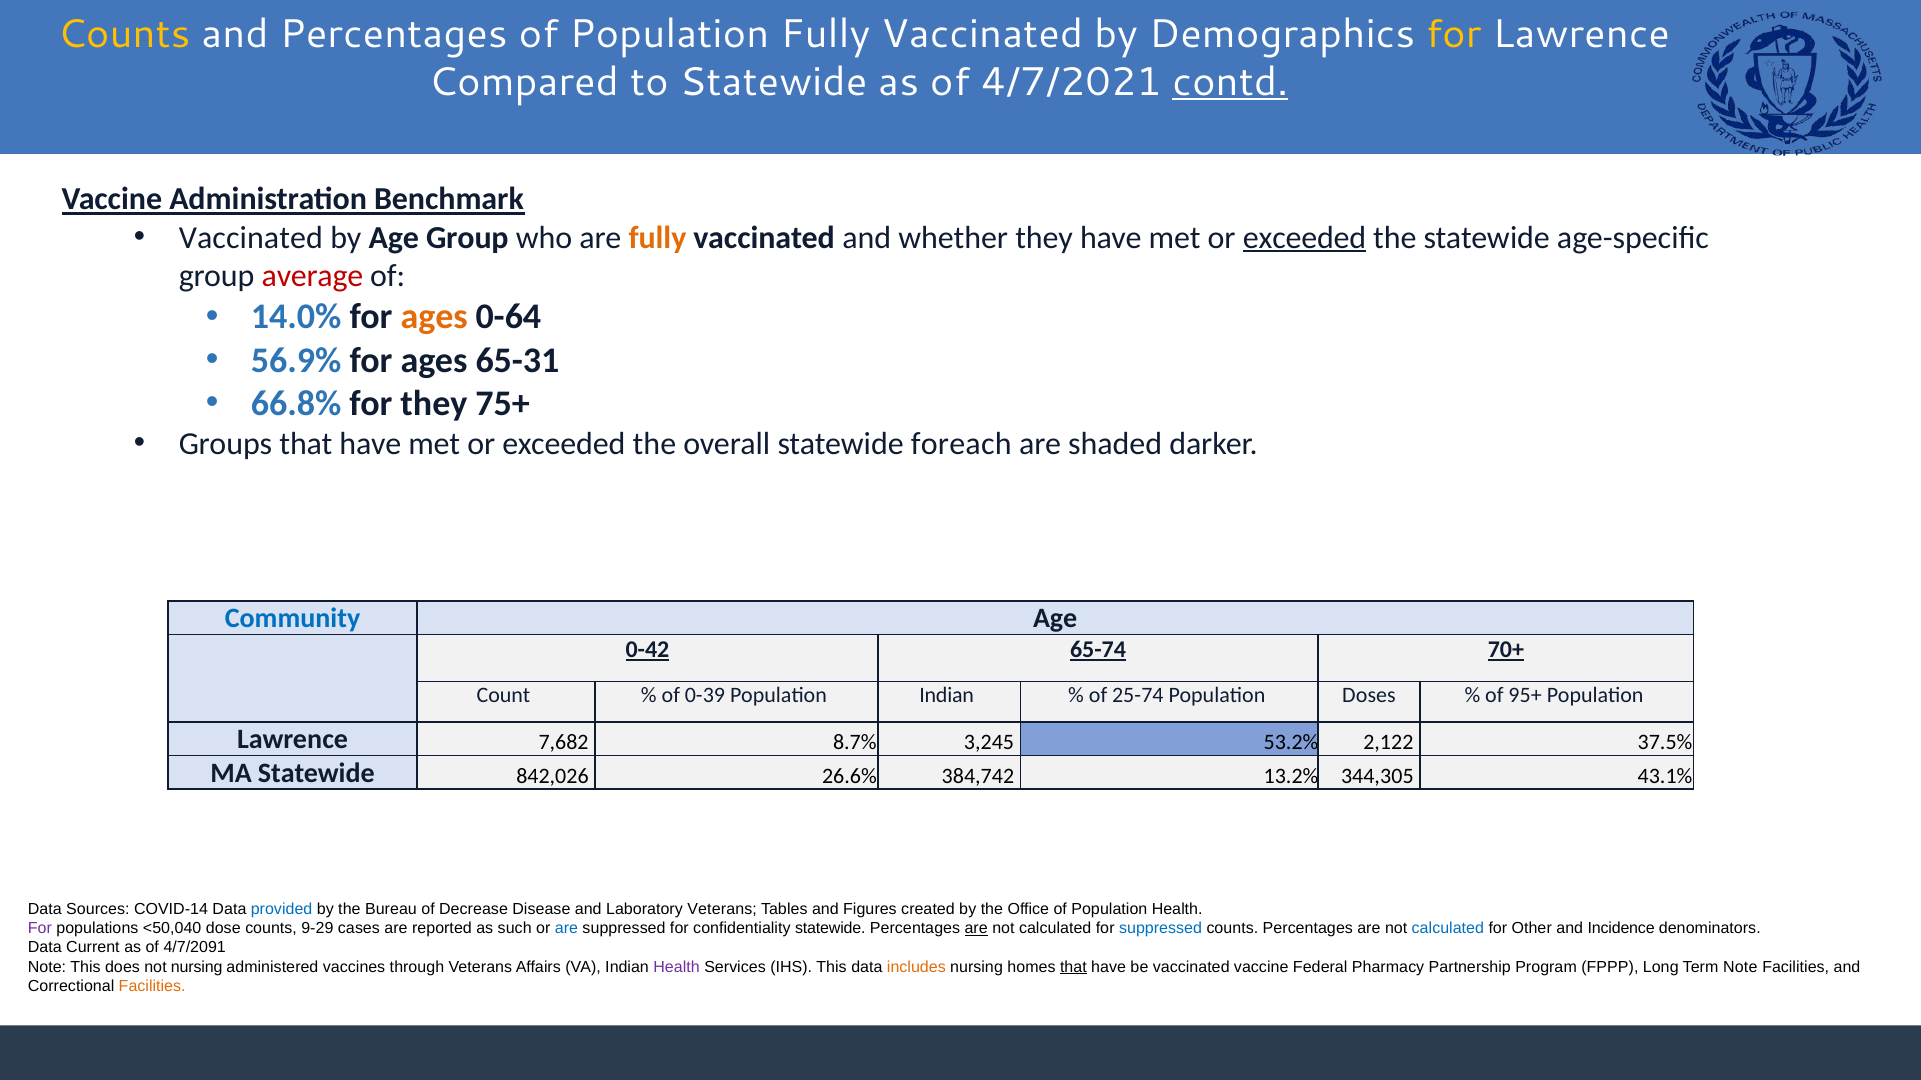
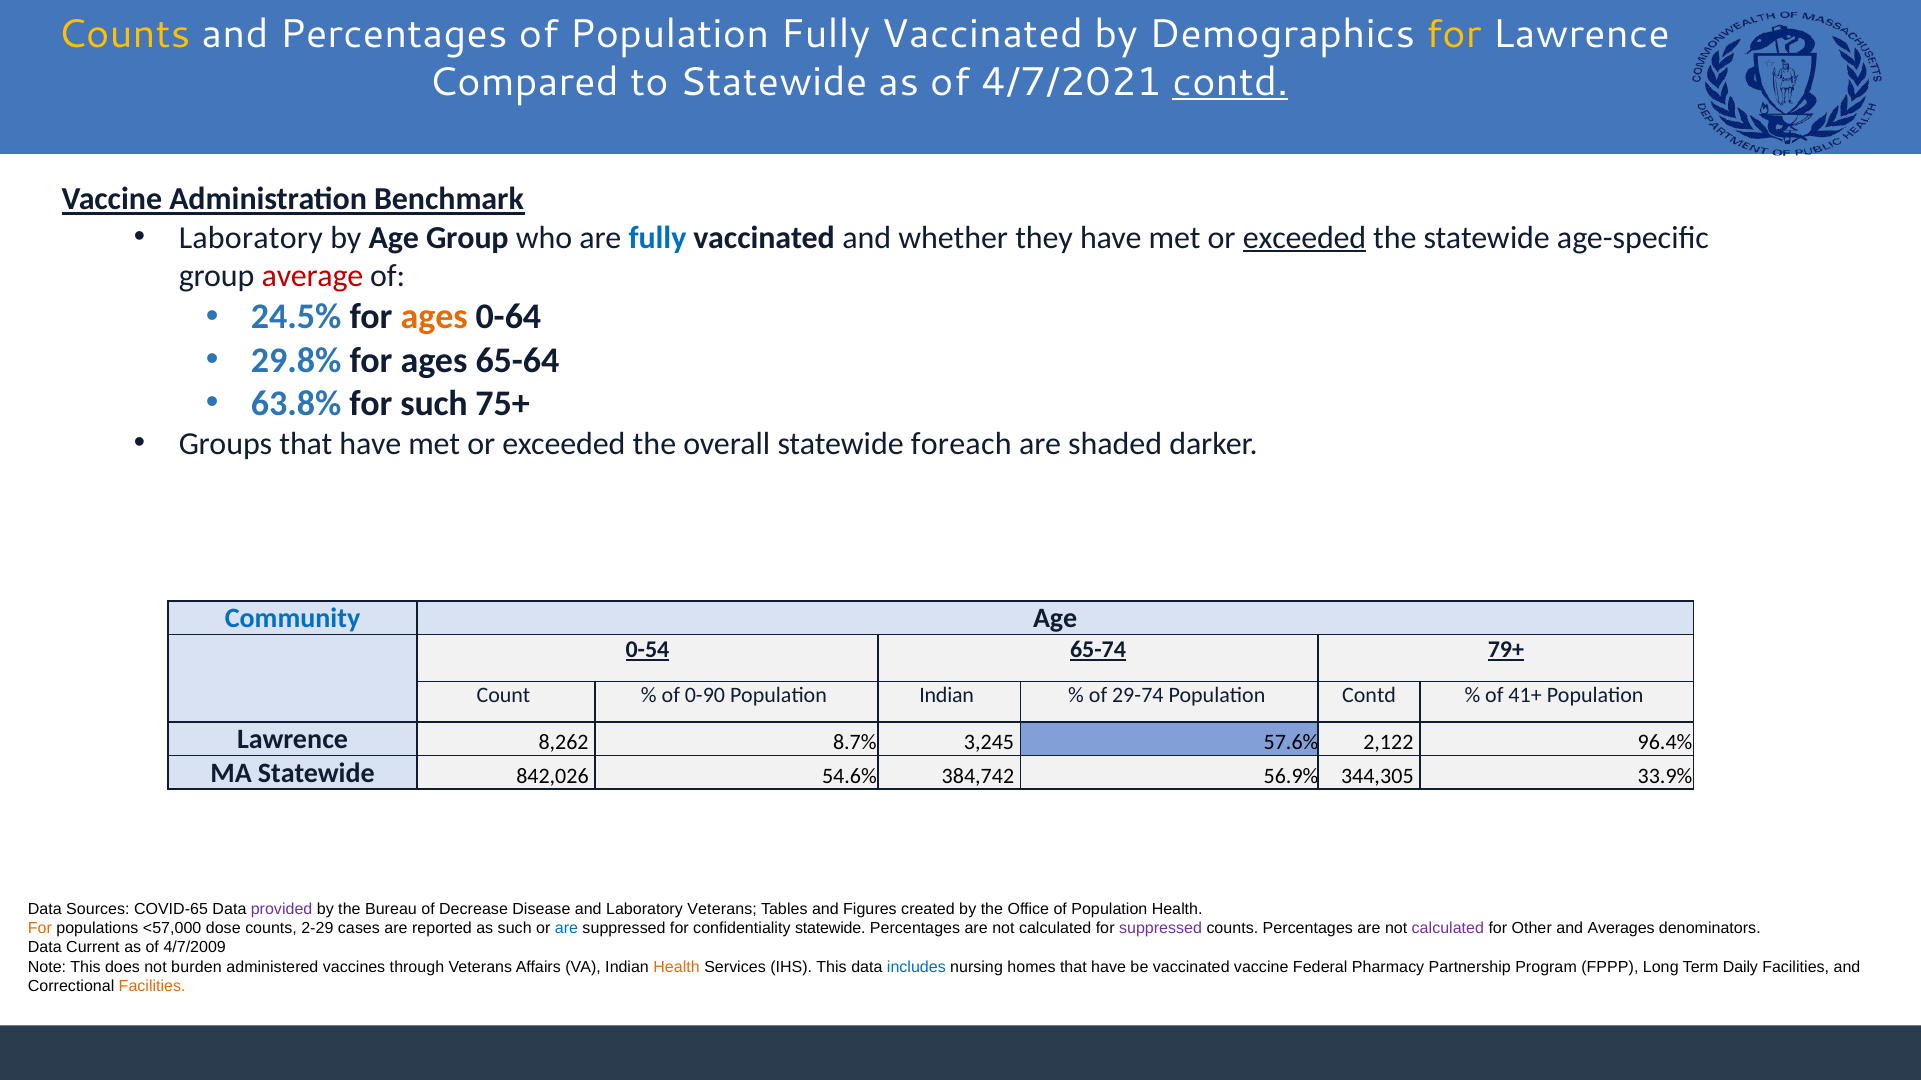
Vaccinated: Vaccinated -> Laboratory (251, 238)
fully colour: orange -> blue (657, 238)
14.0%: 14.0% -> 24.5% (296, 317)
56.9%: 56.9% -> 29.8% (296, 360)
65-31: 65-31 -> 65-64 (517, 360)
66.8%: 66.8% -> 63.8% (296, 404)
for they: they -> such (434, 404)
0-42: 0-42 -> 0-54 (647, 650)
70+: 70+ -> 79+ (1506, 650)
0-39: 0-39 -> 0-90 (705, 696)
25-74: 25-74 -> 29-74 (1138, 696)
Population Doses: Doses -> Contd (1369, 696)
95+: 95+ -> 41+ (1525, 696)
7,682: 7,682 -> 8,262 (564, 743)
53.2%: 53.2% -> 57.6% (1291, 743)
37.5%: 37.5% -> 96.4% (1665, 743)
26.6%: 26.6% -> 54.6% (849, 776)
13.2%: 13.2% -> 56.9% (1291, 776)
43.1%: 43.1% -> 33.9% (1665, 776)
COVID-14: COVID-14 -> COVID-65 (171, 910)
provided colour: blue -> purple (282, 910)
For colour: purple -> orange (40, 929)
<50,040: <50,040 -> <57,000 (172, 929)
9-29: 9-29 -> 2-29 (317, 929)
are underline: present -> none (976, 929)
suppressed colour: blue -> purple (1161, 929)
calculated colour: blue -> purple (1448, 929)
Incidence: Incidence -> Averages (1621, 929)
4/7/2091: 4/7/2091 -> 4/7/2009 (195, 948)
not nursing: nursing -> burden (197, 967)
Health colour: purple -> orange (677, 967)
includes colour: orange -> blue (916, 967)
that underline: present -> none (1073, 967)
Term Note: Note -> Daily (1740, 967)
